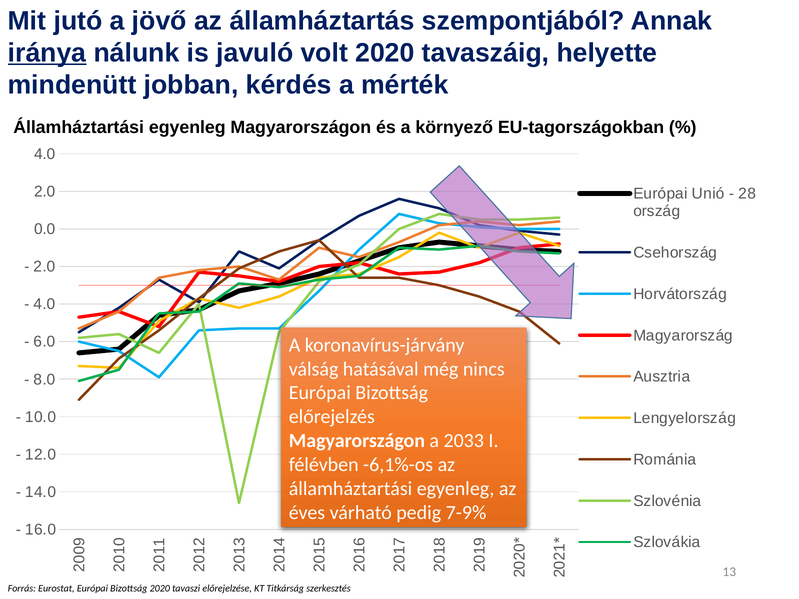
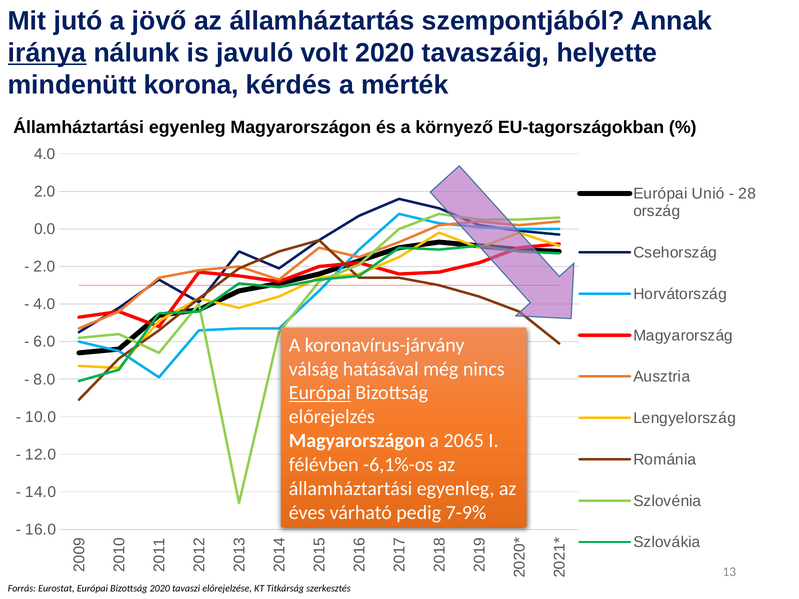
jobban: jobban -> korona (191, 85)
Európai underline: none -> present (320, 393)
2033: 2033 -> 2065 (464, 441)
